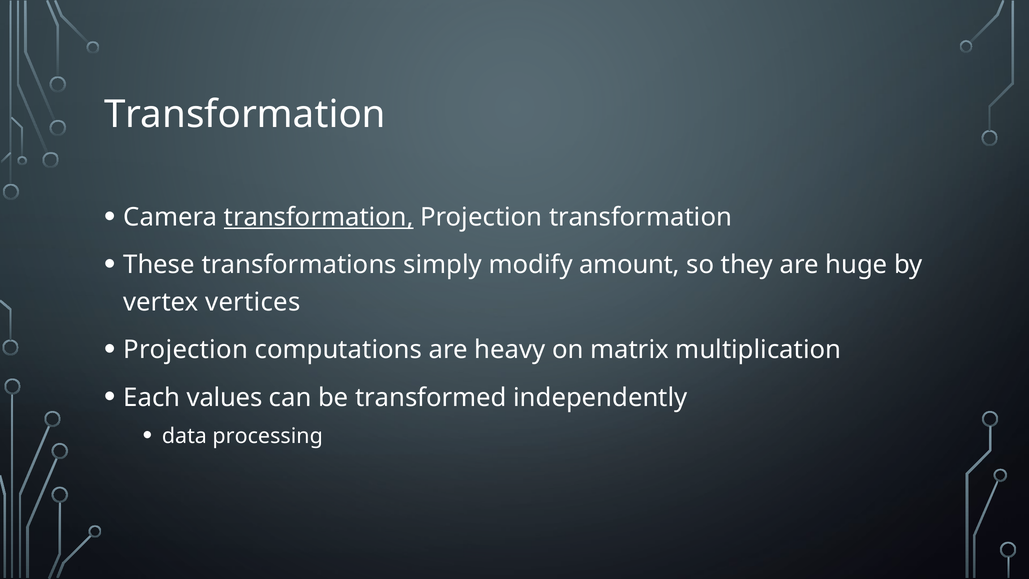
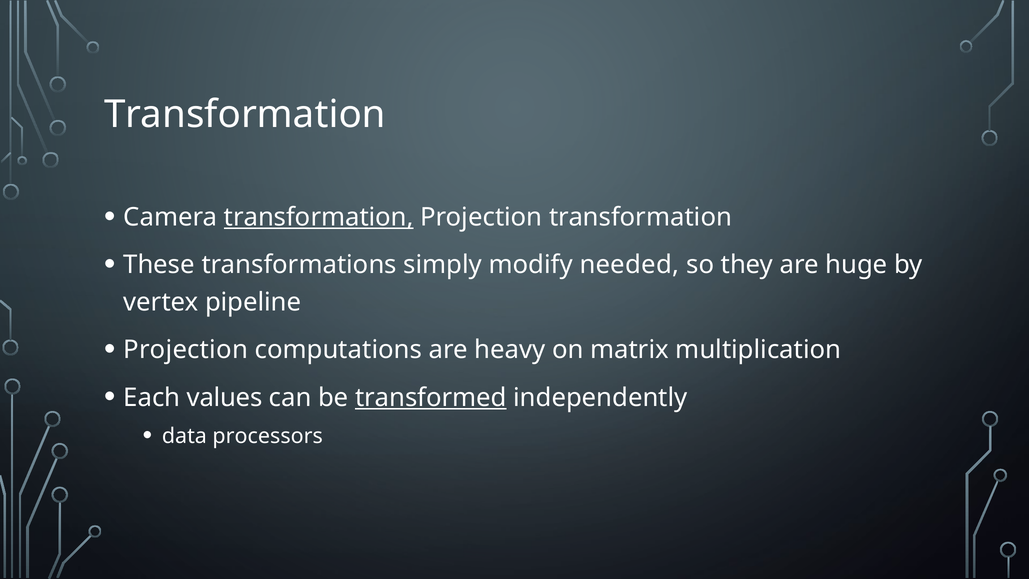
amount: amount -> needed (629, 265)
vertices: vertices -> pipeline (253, 302)
transformed underline: none -> present (431, 397)
processing: processing -> processors (268, 436)
